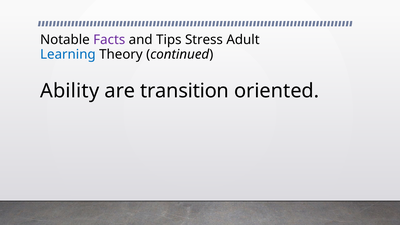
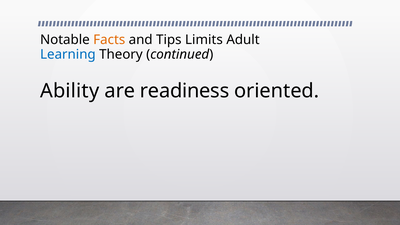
Facts colour: purple -> orange (109, 40)
Stress: Stress -> Limits (204, 40)
transition: transition -> readiness (185, 91)
